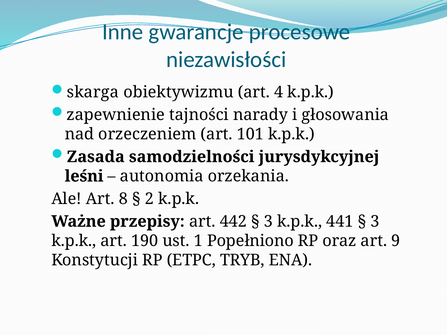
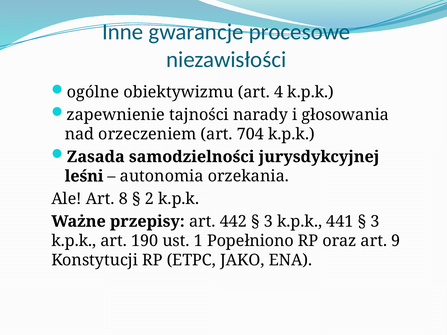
skarga: skarga -> ogólne (93, 92)
101: 101 -> 704 (250, 134)
TRYB: TRYB -> JAKO (242, 260)
